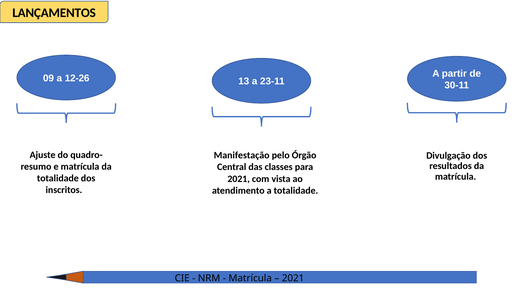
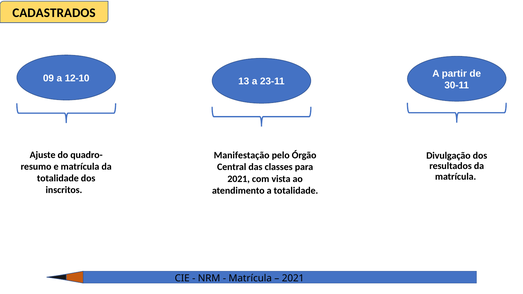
LANÇAMENTOS: LANÇAMENTOS -> CADASTRADOS (54, 13)
12-26: 12-26 -> 12-10 (77, 78)
